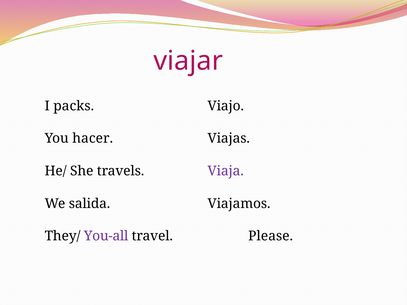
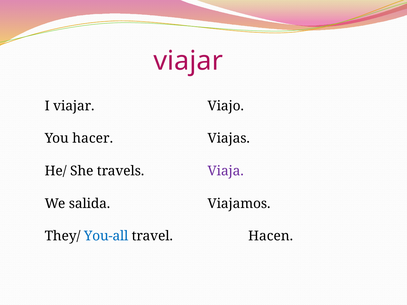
I packs: packs -> viajar (74, 106)
You-all colour: purple -> blue (106, 236)
Please: Please -> Hacen (271, 236)
